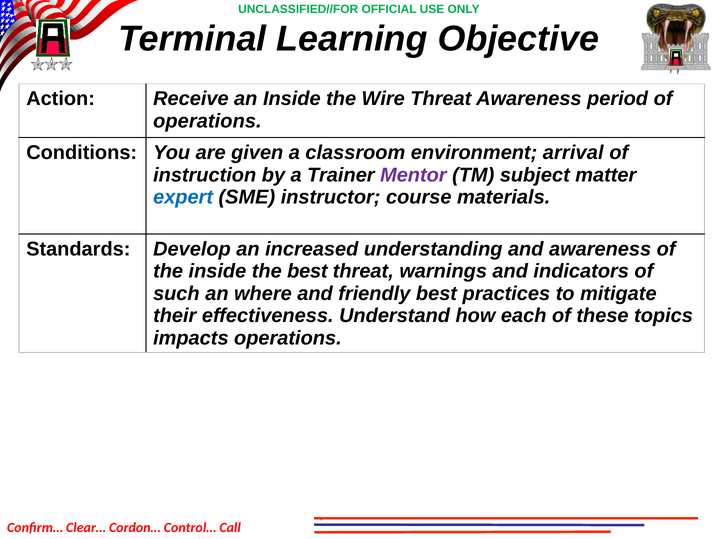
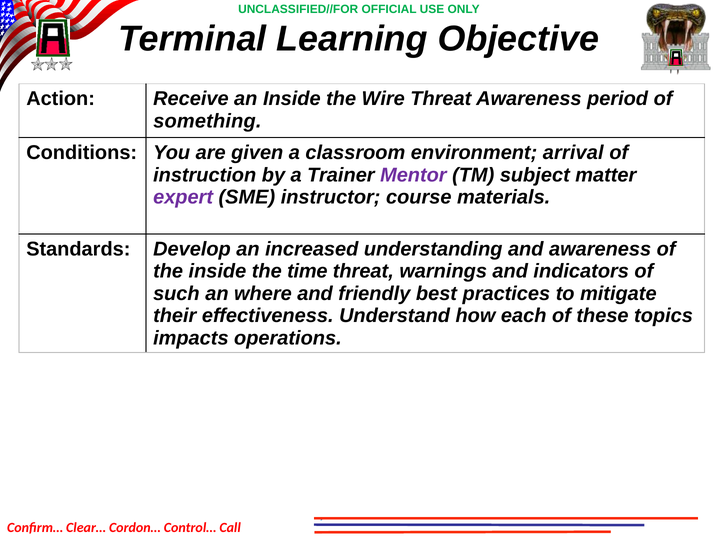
operations: operations -> something (207, 121)
expert colour: blue -> purple (183, 197)
the best: best -> time (307, 271)
